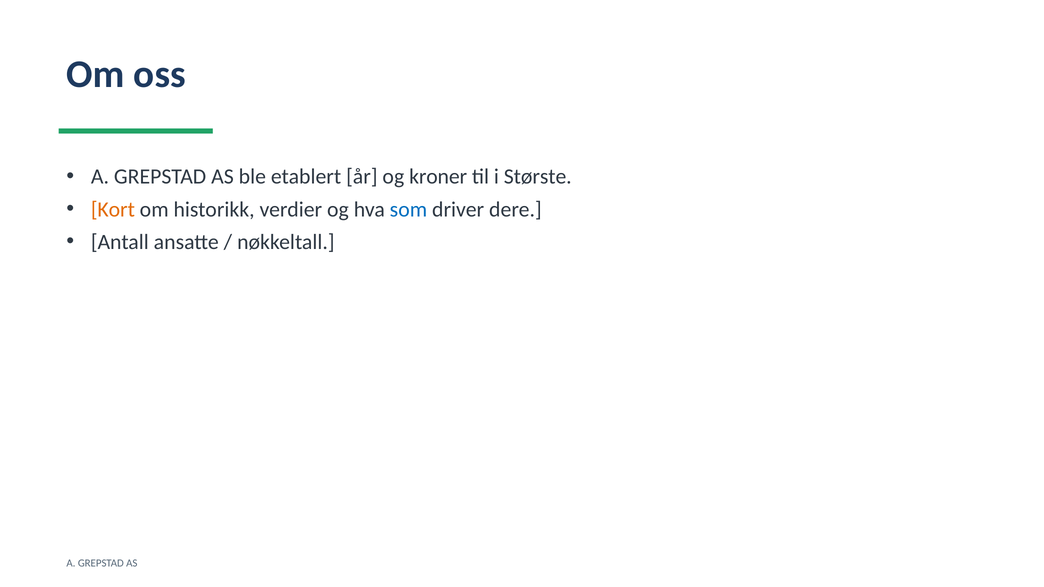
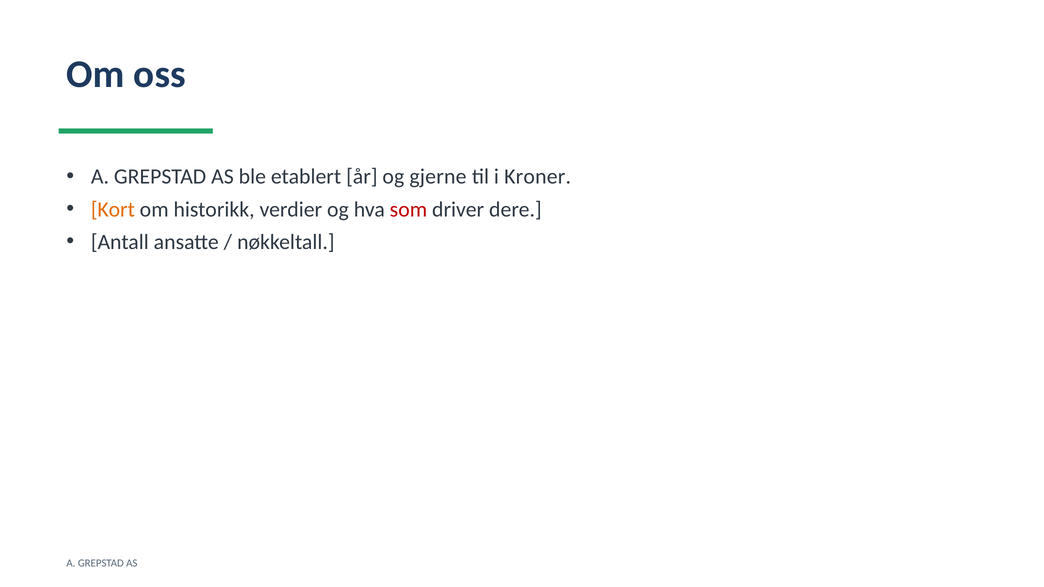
kroner: kroner -> gjerne (438, 177)
Største: Største -> Kroner (538, 177)
som colour: blue -> red (408, 209)
